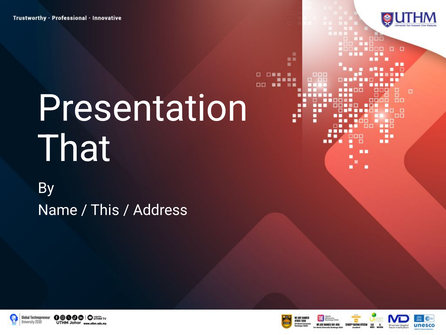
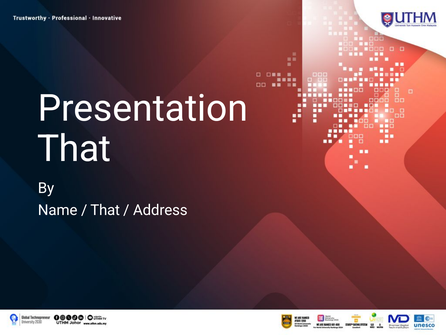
This: This -> That (105, 210)
